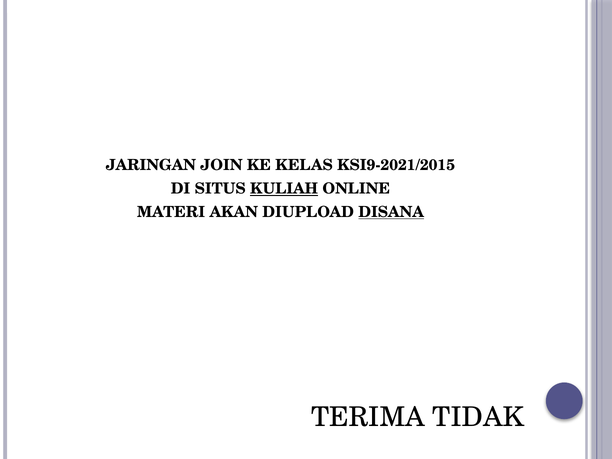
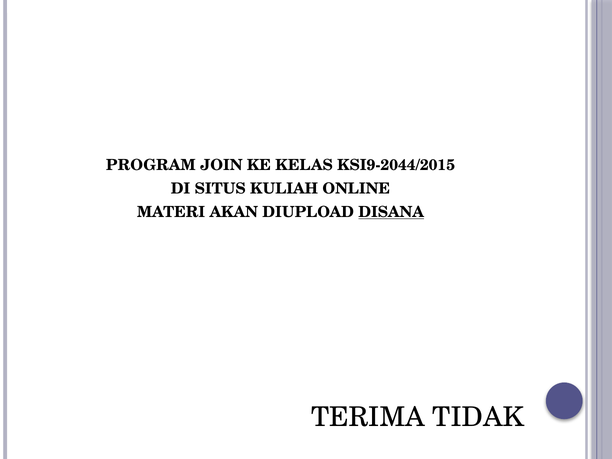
JARINGAN: JARINGAN -> PROGRAM (151, 165)
KSI9-2021/2015: KSI9-2021/2015 -> KSI9-2044/2015 (396, 165)
KULIAH underline: present -> none (284, 189)
